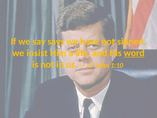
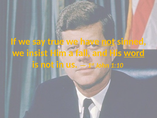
says: says -> true (56, 41)
not underline: none -> present (108, 41)
life: life -> fall (83, 53)
